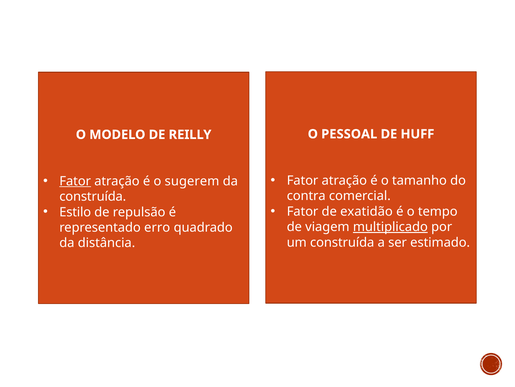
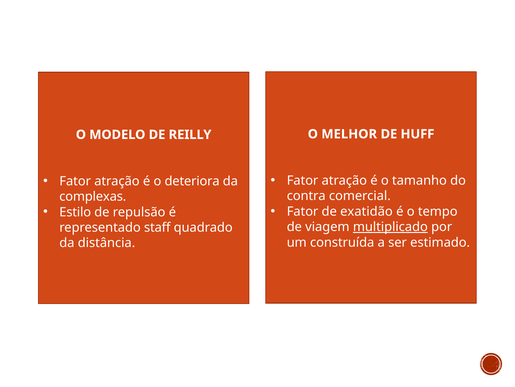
PESSOAL: PESSOAL -> MELHOR (349, 134)
Fator underline: present -> none (75, 181)
sugerem: sugerem -> deteriora (192, 181)
construída: construída -> complexas (93, 196)
erro: erro -> staff (157, 227)
